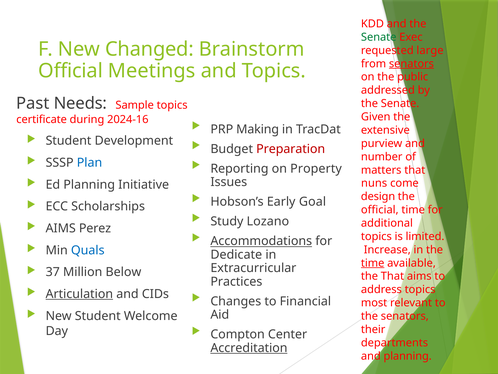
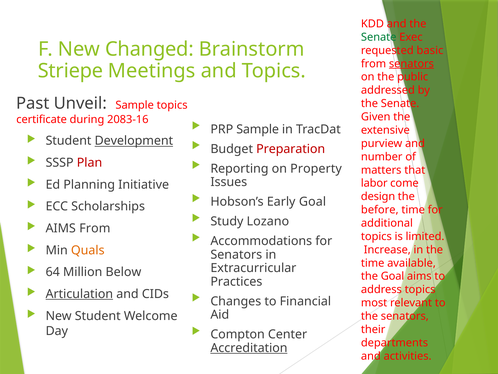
large: large -> basic (430, 50)
Official: Official -> Striepe (71, 71)
Needs: Needs -> Unveil (80, 103)
2024-16: 2024-16 -> 2083-16 (128, 119)
PRP Making: Making -> Sample (258, 129)
Development underline: none -> present (134, 141)
Plan colour: blue -> red (89, 163)
nuns: nuns -> labor (374, 183)
official: official -> before (380, 210)
AIMS Perez: Perez -> From (95, 228)
Accommodations underline: present -> none (261, 241)
Quals colour: blue -> orange (88, 250)
Dedicate: Dedicate -> Senators (236, 254)
time underline: present -> none (373, 263)
37: 37 -> 64 (53, 272)
the That: That -> Goal (393, 276)
and planning: planning -> activities (408, 356)
